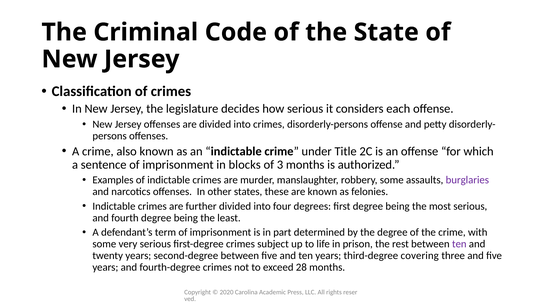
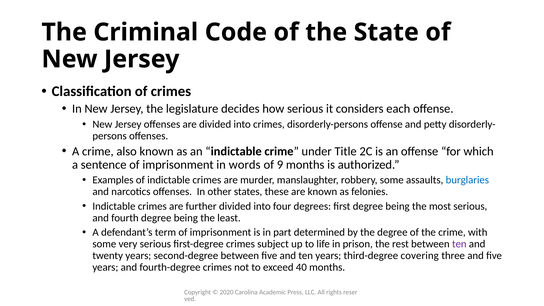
blocks: blocks -> words (245, 165)
3: 3 -> 9 (280, 165)
burglaries colour: purple -> blue (467, 180)
28: 28 -> 40 (301, 267)
